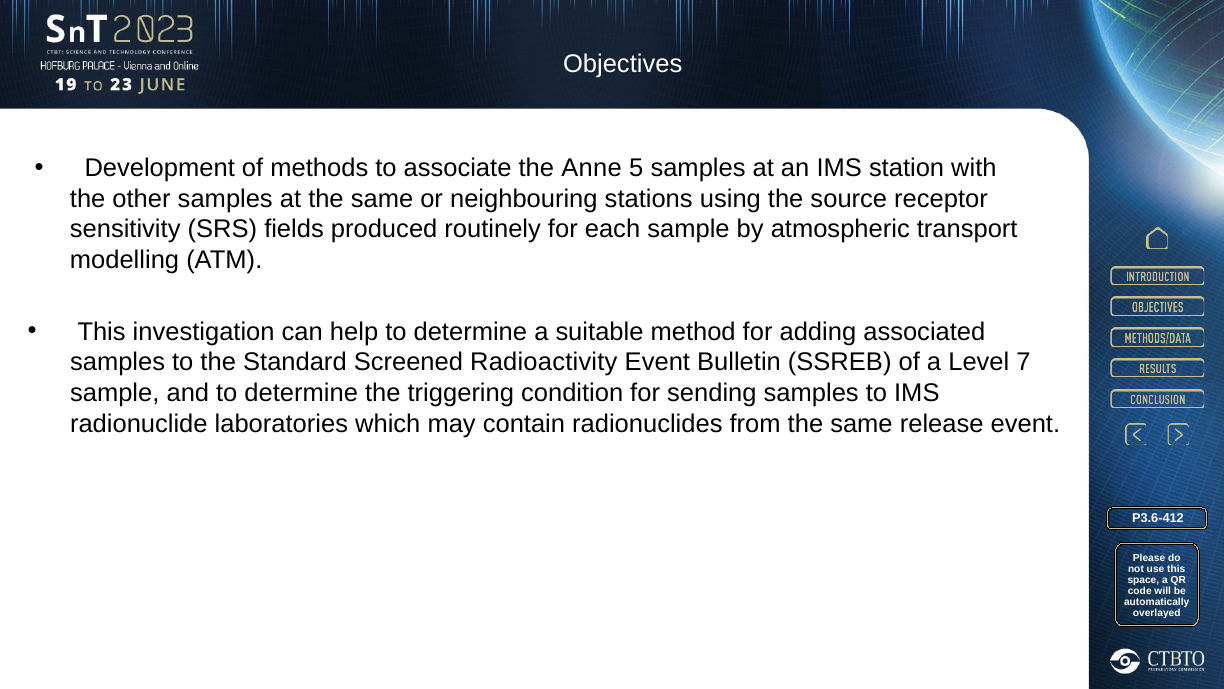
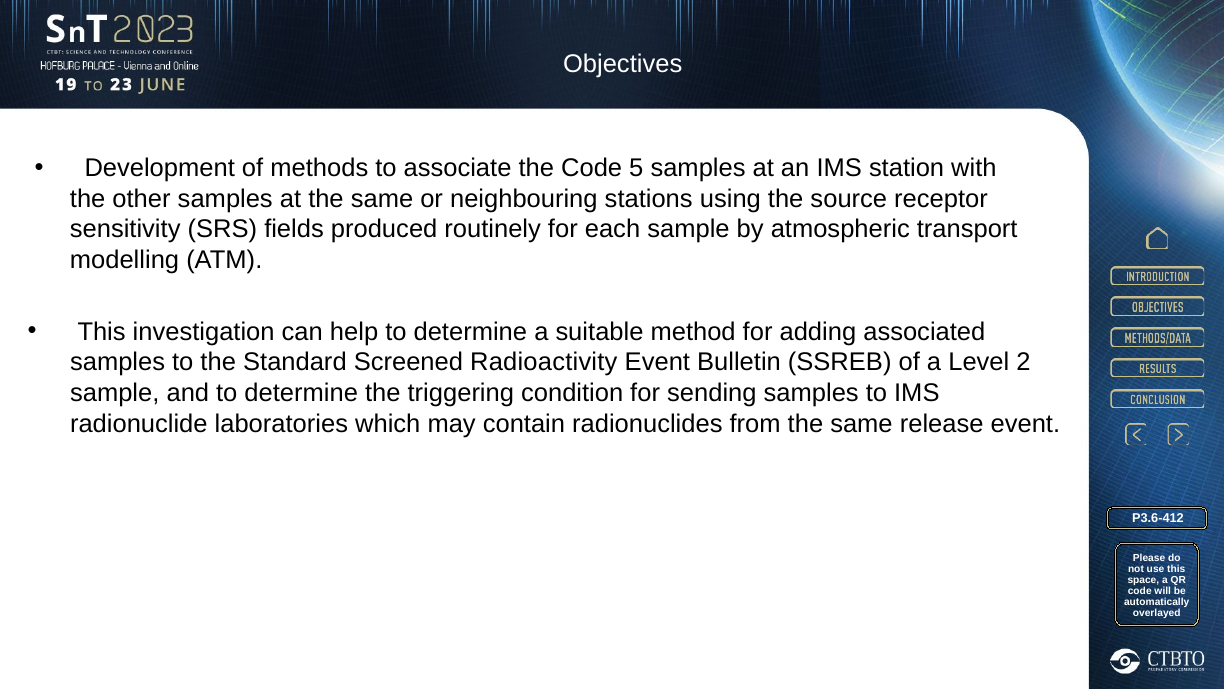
the Anne: Anne -> Code (592, 168)
7: 7 -> 2 (1023, 362)
